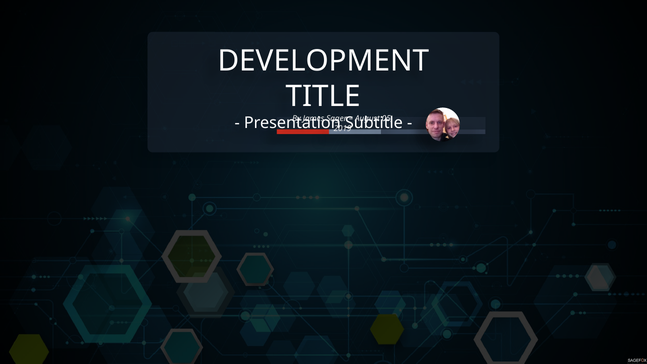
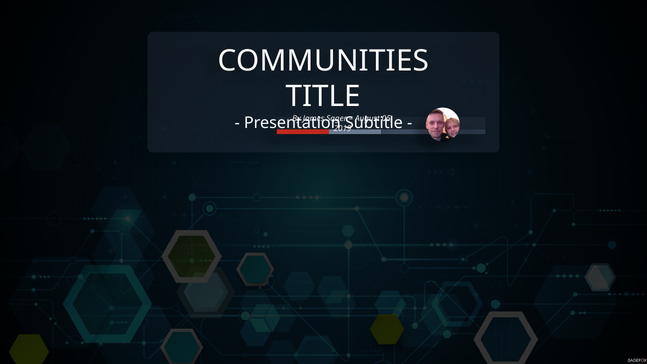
DEVELOPMENT: DEVELOPMENT -> COMMUNITIES (323, 61)
